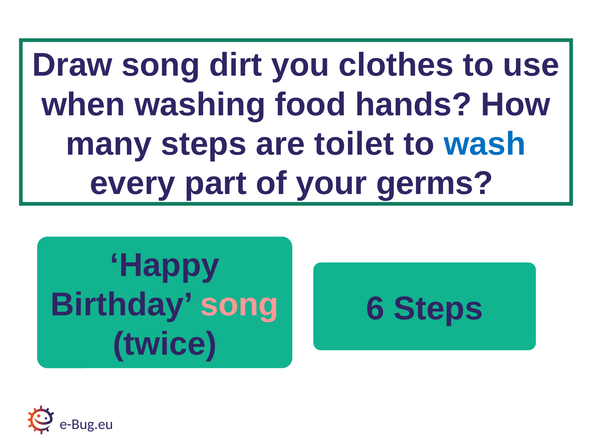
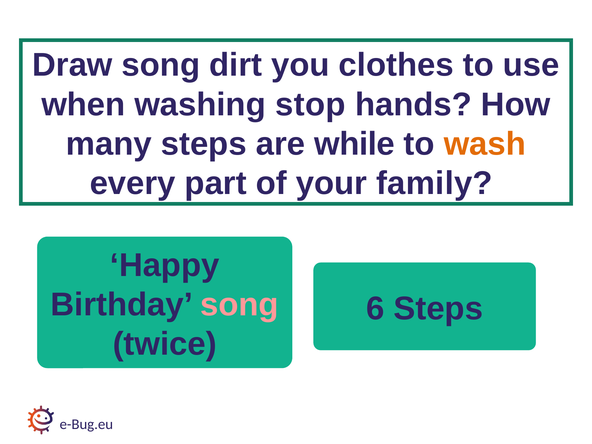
food: food -> stop (310, 105)
toilet: toilet -> while (355, 144)
wash colour: blue -> orange (485, 144)
germs: germs -> family (434, 183)
